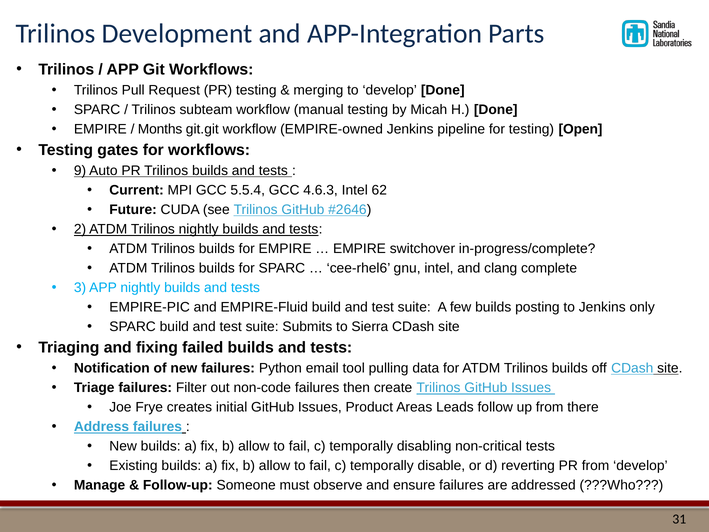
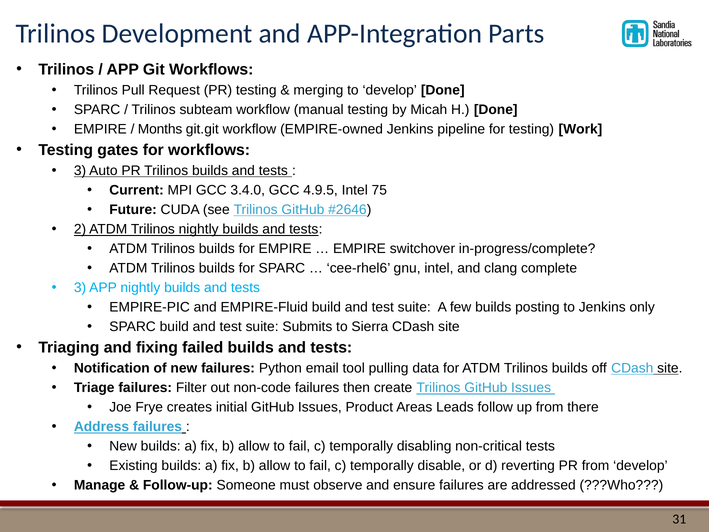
Open: Open -> Work (580, 129)
9: 9 -> 3 (80, 171)
5.5.4: 5.5.4 -> 3.4.0 (248, 190)
4.6.3: 4.6.3 -> 4.9.5 (321, 190)
62: 62 -> 75 (379, 190)
